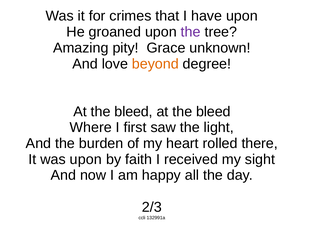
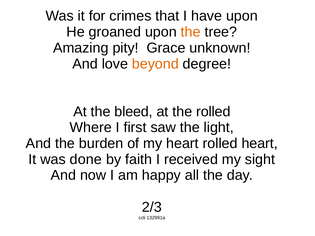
the colour: purple -> orange (191, 32)
bleed: bleed -> rolled (213, 112)
rolled there: there -> heart (260, 144)
was upon: upon -> done (86, 160)
